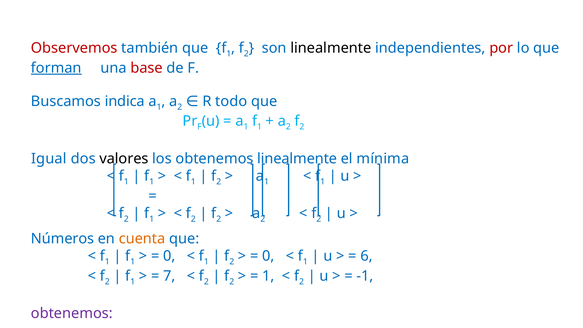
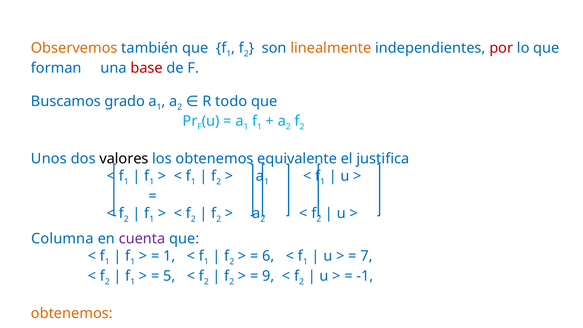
Observemos colour: red -> orange (74, 48)
linealmente colour: black -> orange (331, 48)
forman underline: present -> none (56, 68)
indica: indica -> grado (125, 101)
Igual: Igual -> Unos (49, 159)
obtenemos linealmente: linealmente -> equivalente (297, 159)
mínima: mínima -> justifica (383, 159)
Números: Números -> Columna (62, 239)
cuenta colour: orange -> purple (142, 239)
0: 0 -> 1 (169, 256)
0: 0 -> 6 (268, 256)
6: 6 -> 7 (366, 256)
7: 7 -> 5 (169, 276)
1: 1 -> 9 (268, 276)
obtenemos colour: purple -> orange (72, 313)
